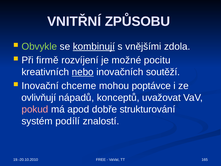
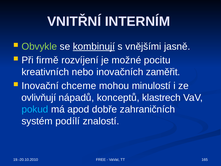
ZPŮSOBU: ZPŮSOBU -> INTERNÍM (137, 21)
zdola: zdola -> jasně (177, 46)
nebo underline: present -> none (83, 72)
soutěží: soutěží -> zaměřit (163, 72)
poptávce: poptávce -> minulostí (151, 86)
uvažovat: uvažovat -> klastrech (161, 97)
pokud colour: pink -> light blue (35, 109)
strukturování: strukturování -> zahraničních (147, 109)
